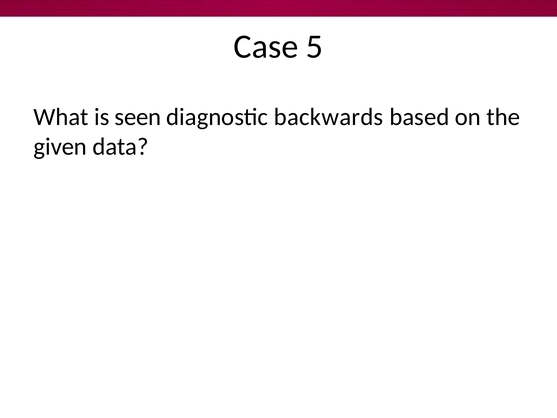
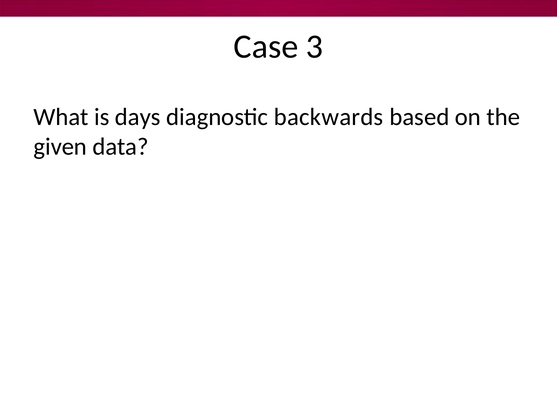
5: 5 -> 3 (315, 46)
seen: seen -> days (138, 117)
